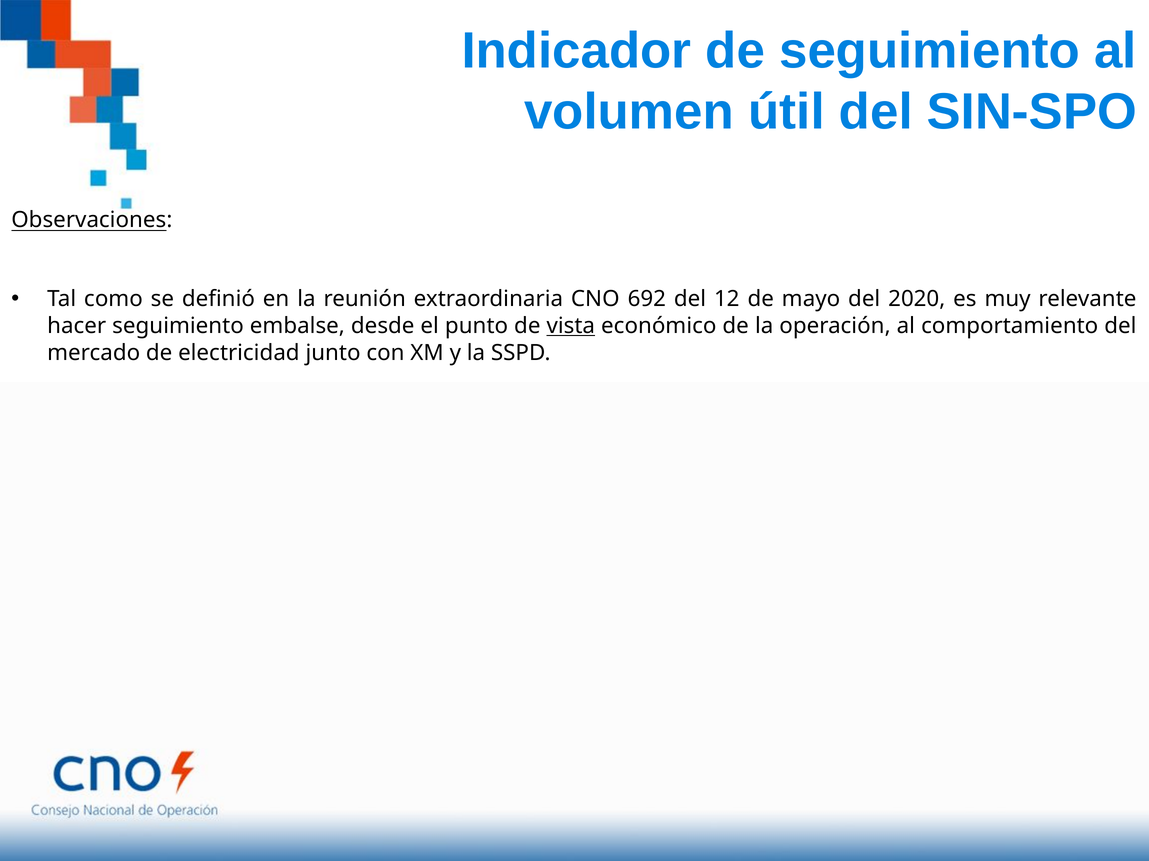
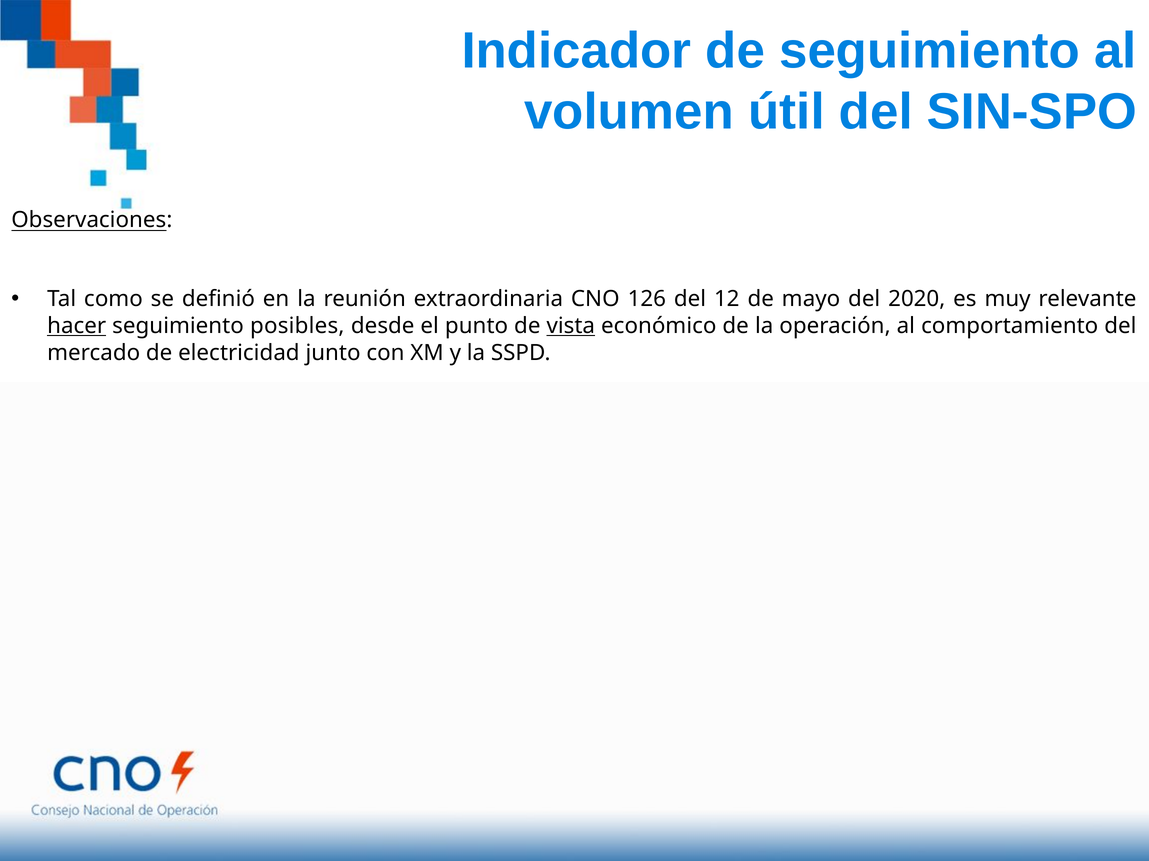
692: 692 -> 126 (647, 299)
hacer underline: none -> present (77, 326)
embalse: embalse -> posibles (297, 326)
